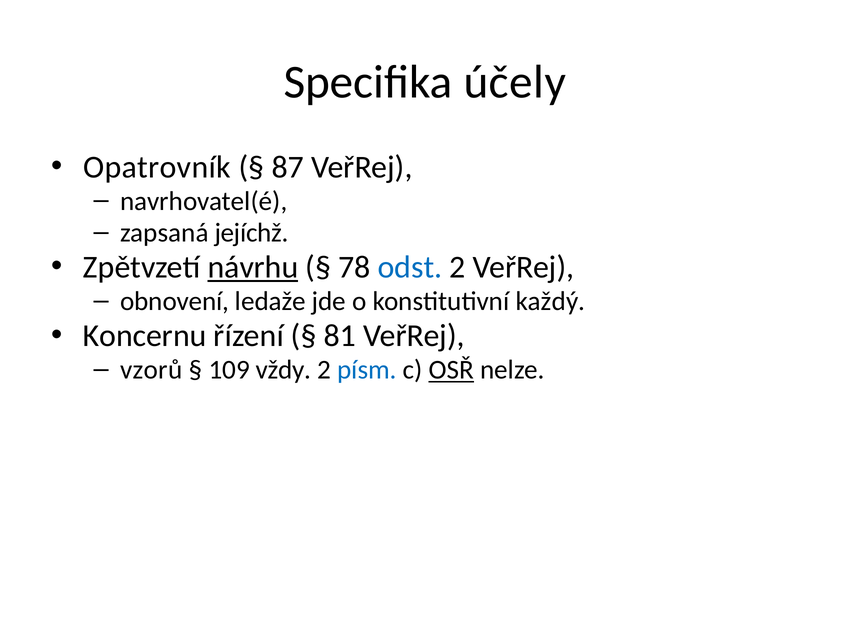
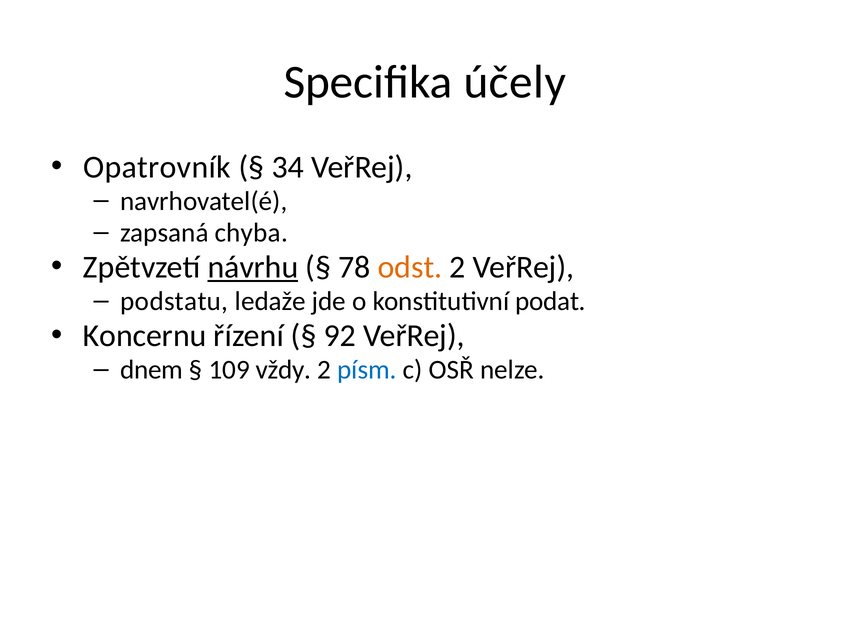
87: 87 -> 34 (288, 167)
jejíchž: jejíchž -> chyba (251, 233)
odst colour: blue -> orange (410, 267)
obnovení: obnovení -> podstatu (174, 301)
každý: každý -> podat (551, 301)
81: 81 -> 92 (340, 336)
vzorů: vzorů -> dnem (152, 370)
OSŘ underline: present -> none (451, 370)
